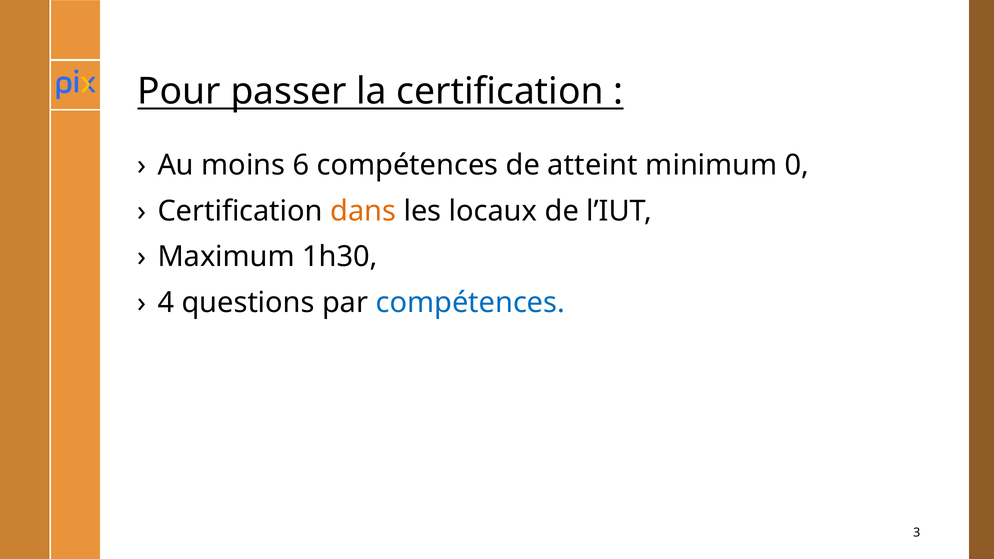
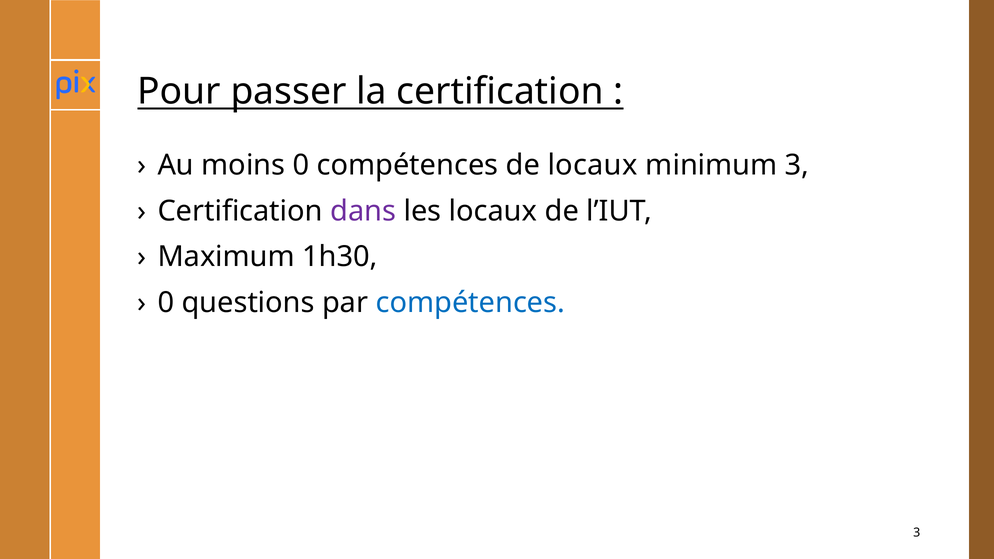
moins 6: 6 -> 0 (301, 165)
de atteint: atteint -> locaux (593, 165)
minimum 0: 0 -> 3 (797, 165)
dans colour: orange -> purple (363, 211)
4: 4 -> 0 (166, 303)
